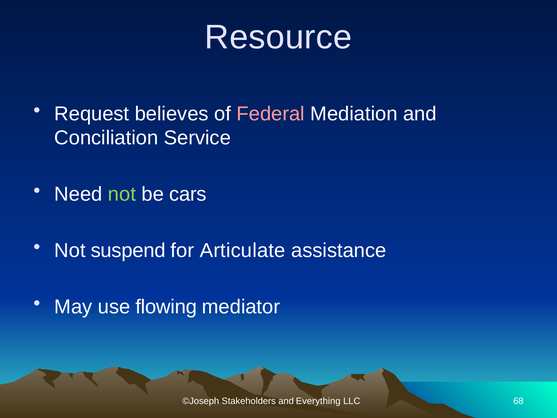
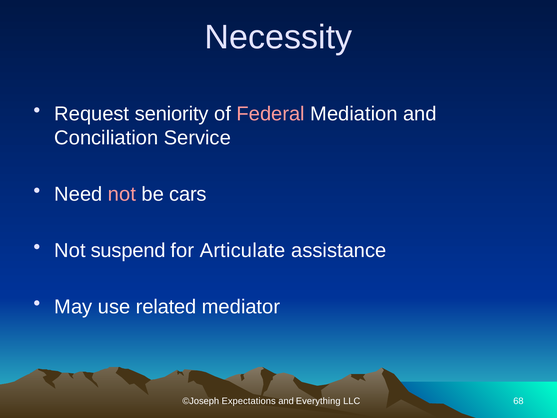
Resource: Resource -> Necessity (278, 37)
believes: believes -> seniority (172, 114)
not colour: light green -> pink (122, 194)
flowing: flowing -> related (166, 307)
Stakeholders: Stakeholders -> Expectations (249, 401)
